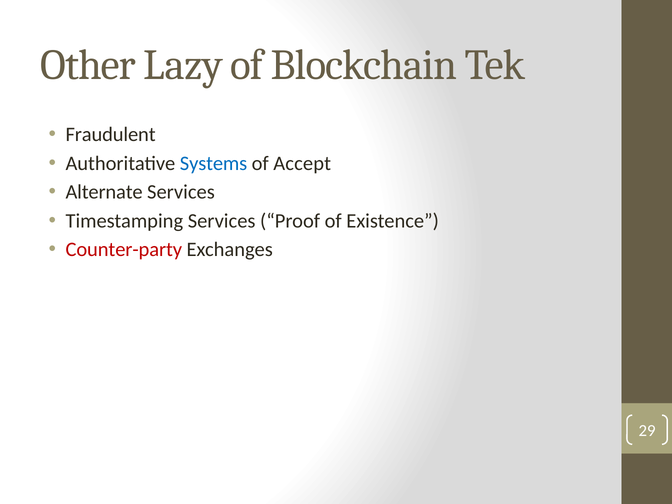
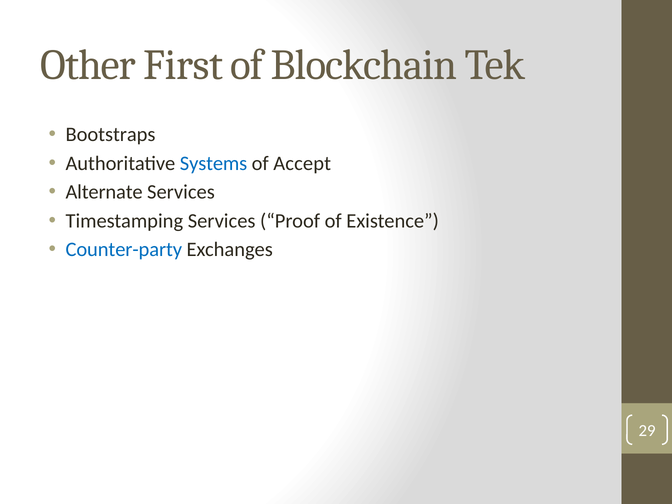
Lazy: Lazy -> First (183, 65)
Fraudulent: Fraudulent -> Bootstraps (111, 135)
Counter-party colour: red -> blue (124, 250)
